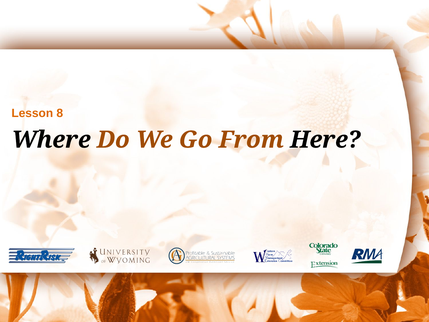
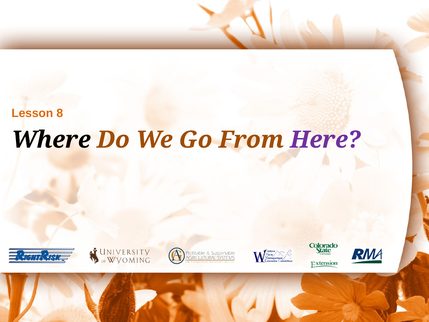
Here colour: black -> purple (325, 140)
